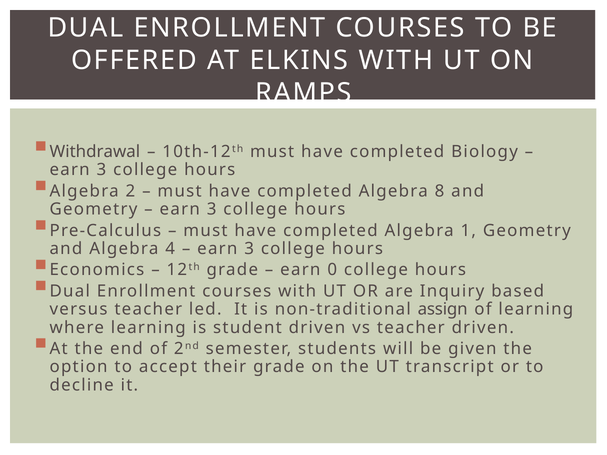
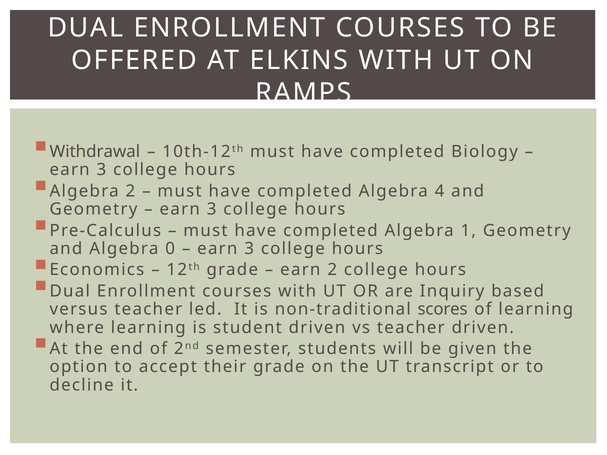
8: 8 -> 4 (439, 191)
4: 4 -> 0 (170, 249)
earn 0: 0 -> 2 (332, 270)
assign: assign -> scores (443, 309)
